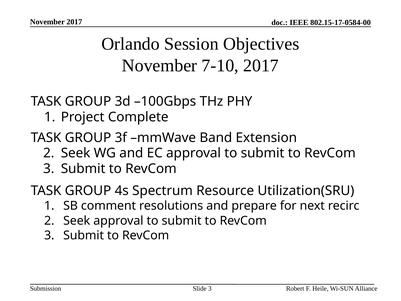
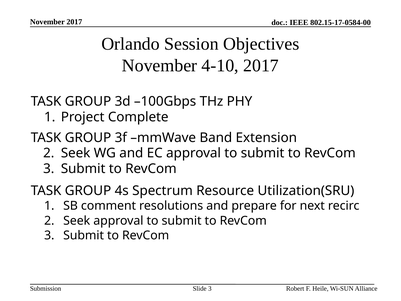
7-10: 7-10 -> 4-10 (220, 65)
